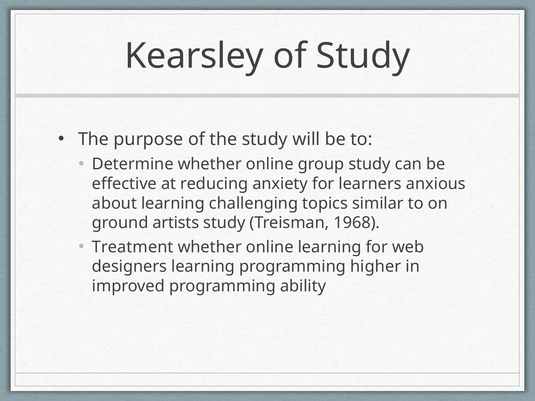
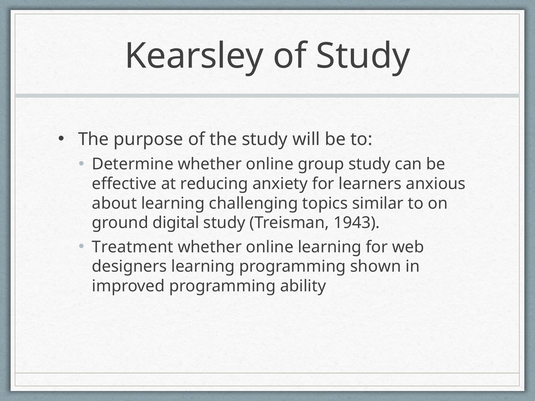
artists: artists -> digital (176, 223)
1968: 1968 -> 1943 (357, 223)
higher: higher -> shown (376, 267)
